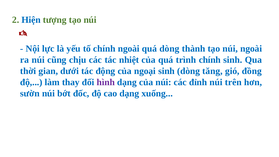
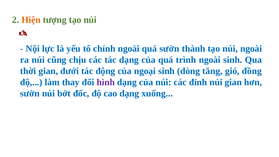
Hiện colour: blue -> orange (31, 20)
quá dòng: dòng -> sườn (169, 49)
tác nhiệt: nhiệt -> dạng (129, 60)
trình chính: chính -> ngoài (210, 60)
núi trên: trên -> gian (233, 82)
